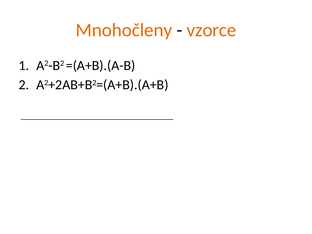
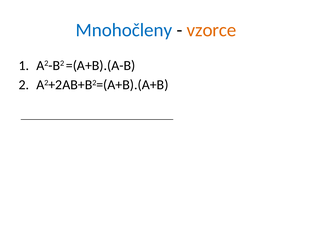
Mnohočleny colour: orange -> blue (124, 30)
